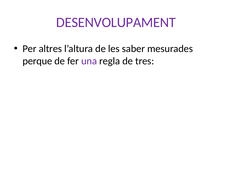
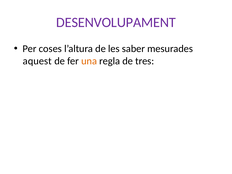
altres: altres -> coses (50, 49)
perque: perque -> aquest (37, 61)
una colour: purple -> orange (89, 61)
